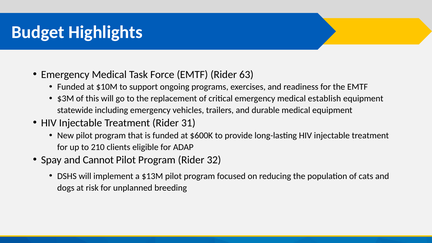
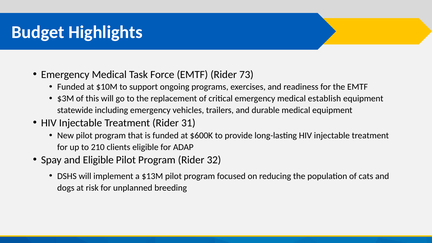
63: 63 -> 73 (246, 74)
and Cannot: Cannot -> Eligible (98, 160)
